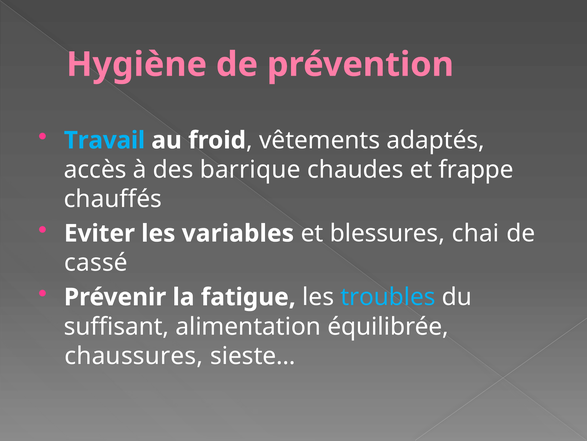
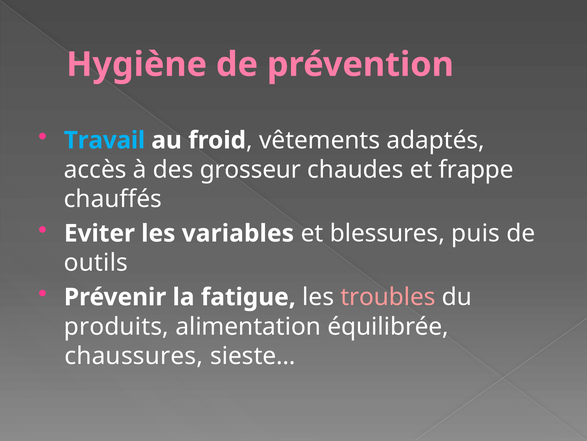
barrique: barrique -> grosseur (250, 169)
chai: chai -> puis (476, 233)
cassé: cassé -> outils (96, 262)
troubles colour: light blue -> pink (388, 297)
suffisant: suffisant -> produits (116, 326)
